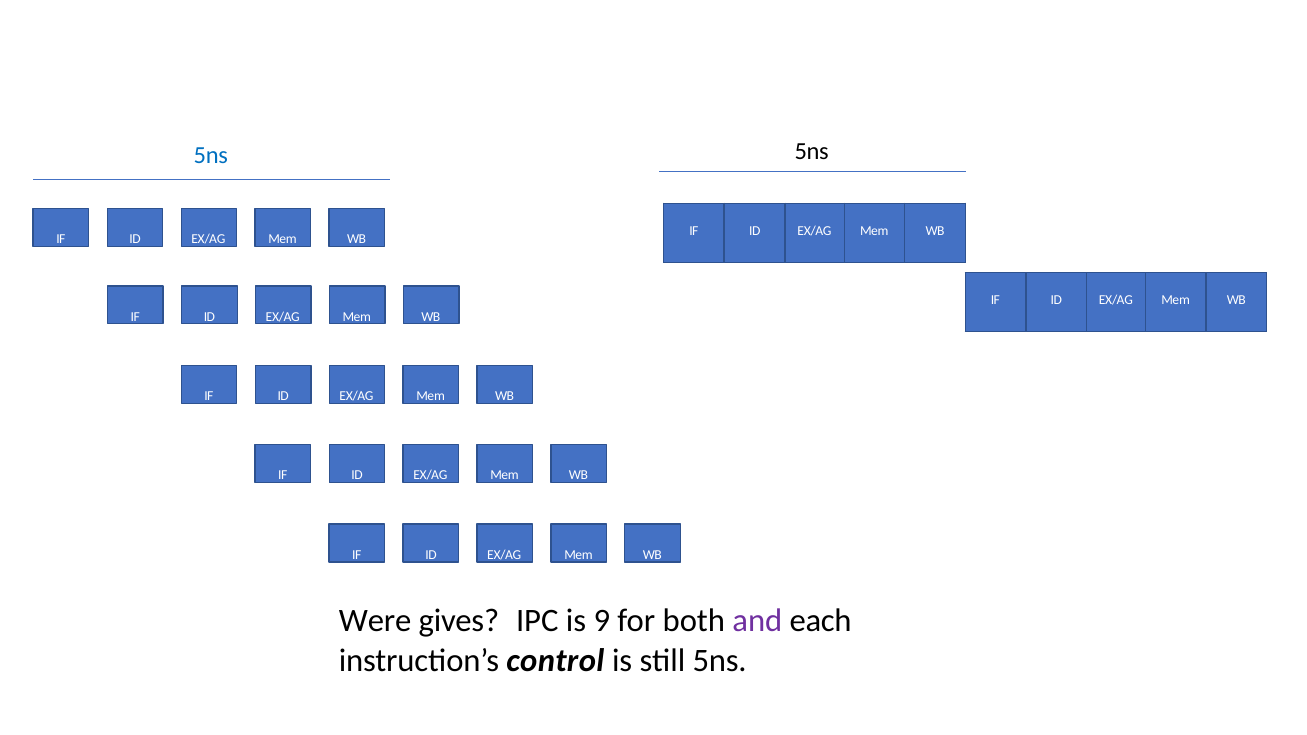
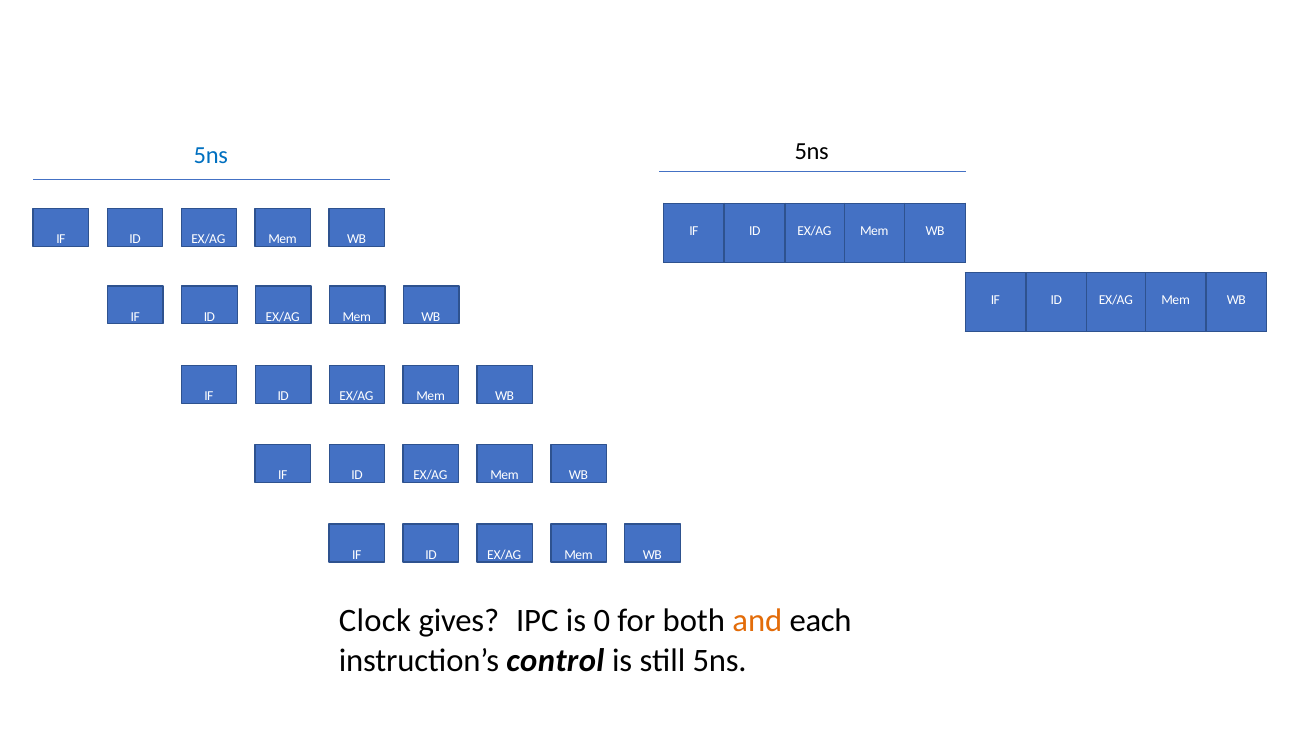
Were: Were -> Clock (375, 621)
9: 9 -> 0 (602, 621)
and colour: purple -> orange (757, 621)
